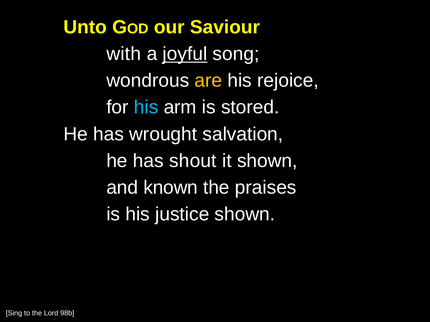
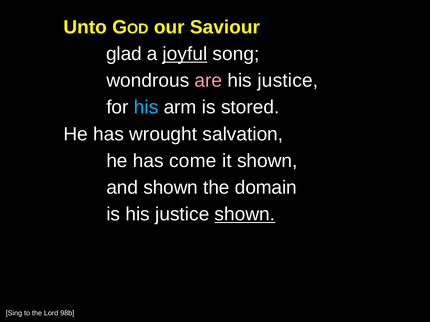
with: with -> glad (124, 54)
are colour: yellow -> pink (208, 81)
rejoice: rejoice -> justice (288, 81)
shout: shout -> come (193, 161)
and known: known -> shown (171, 188)
praises: praises -> domain (266, 188)
shown underline: none -> present (245, 215)
